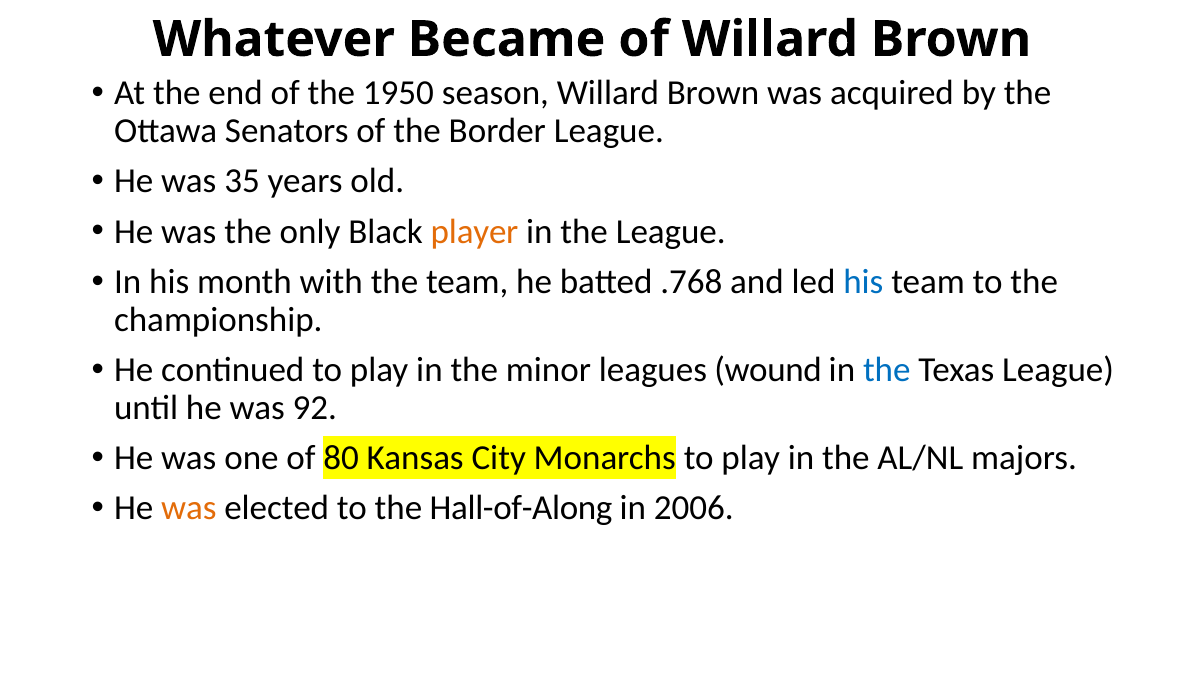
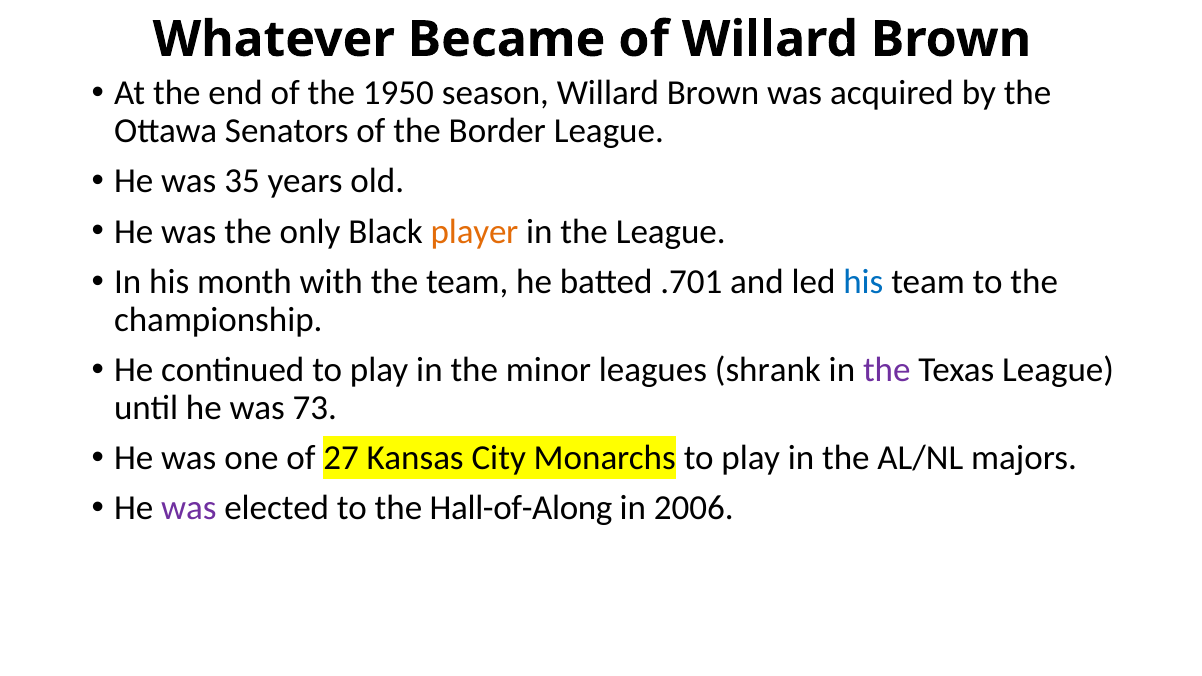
.768: .768 -> .701 (691, 282)
wound: wound -> shrank (768, 370)
the colour: blue -> purple (887, 370)
92: 92 -> 73 (315, 408)
80: 80 -> 27 (341, 458)
was colour: orange -> purple (189, 508)
